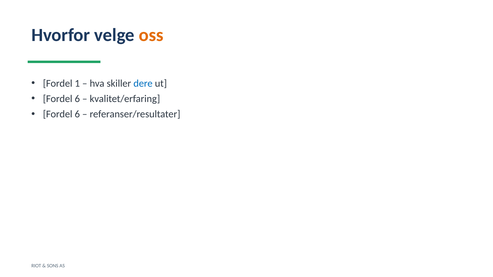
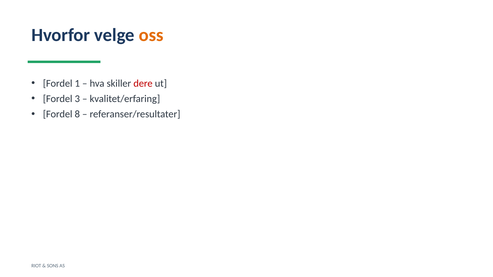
dere colour: blue -> red (143, 83)
6: 6 -> 3 (77, 99)
6: 6 -> 8 (77, 114)
